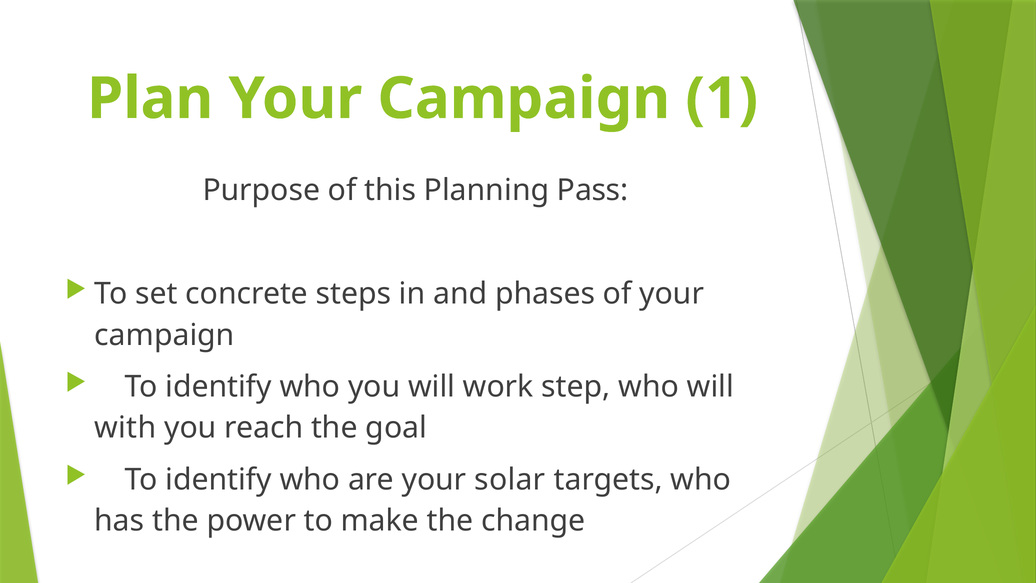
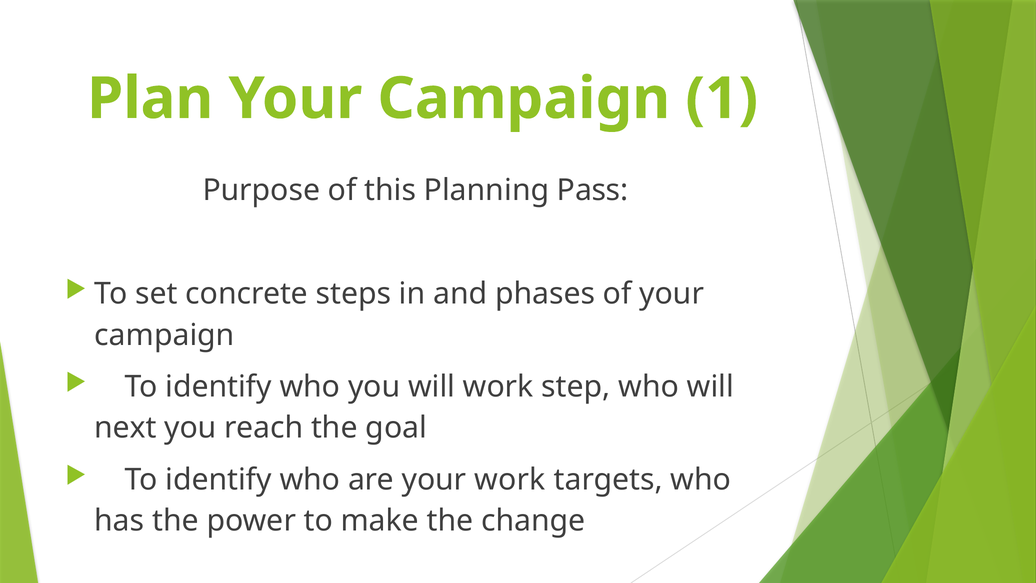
with: with -> next (126, 428)
your solar: solar -> work (510, 480)
